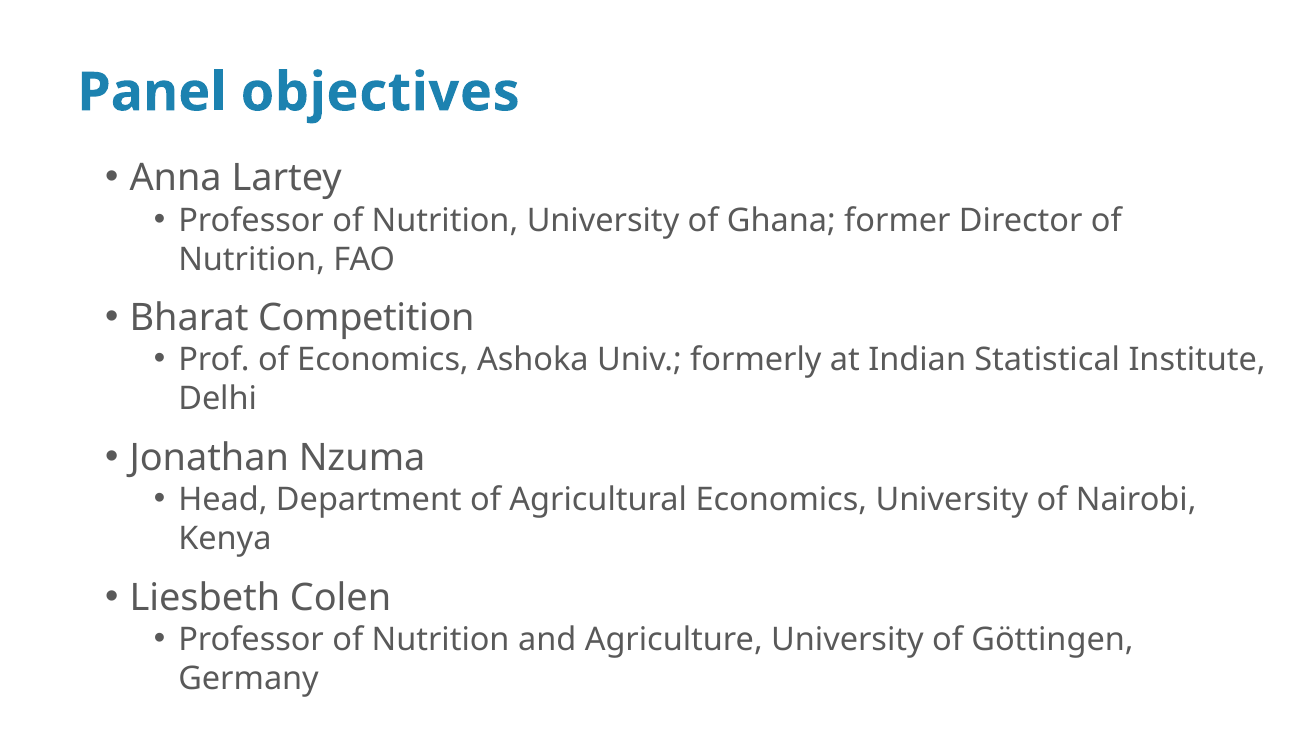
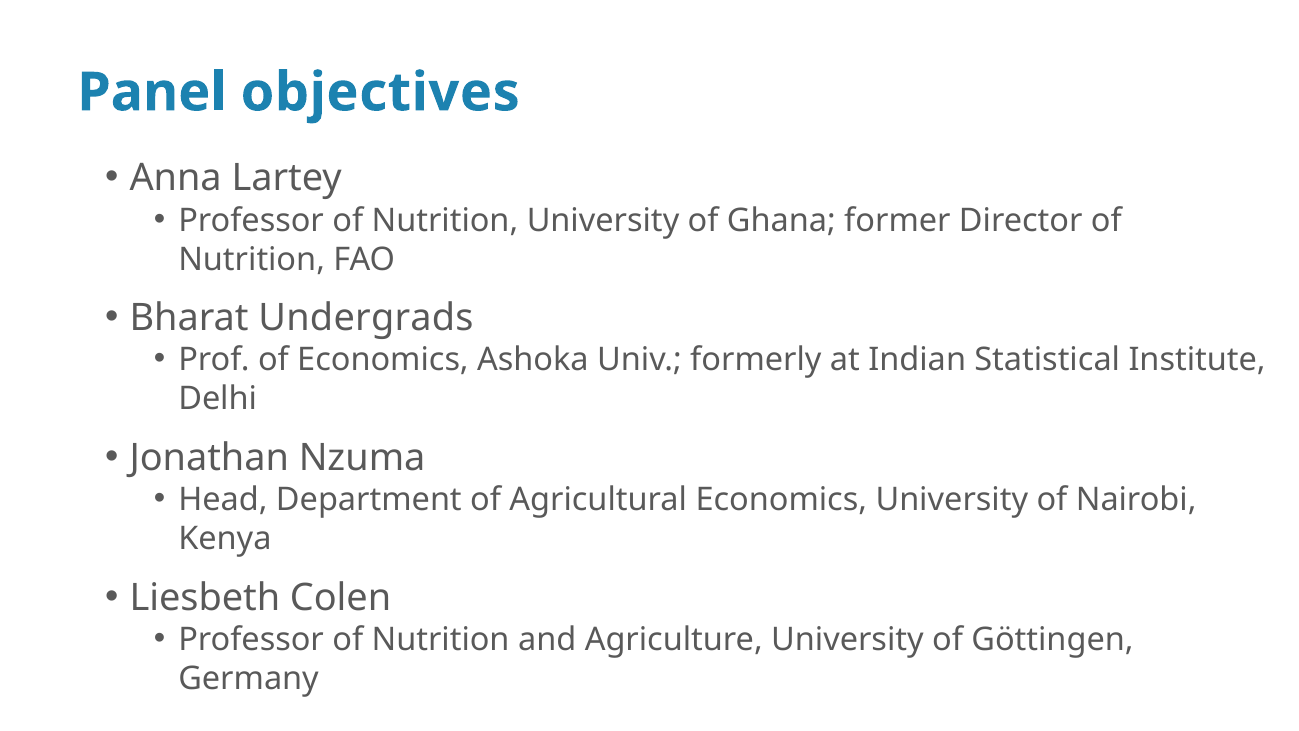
Competition: Competition -> Undergrads (366, 318)
